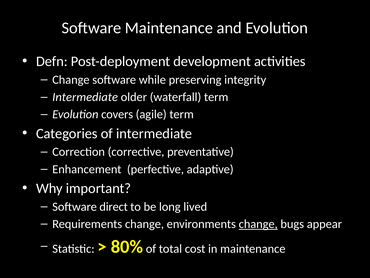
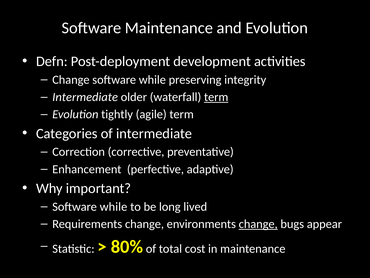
term underline: none -> present (216, 97)
covers: covers -> tightly (117, 114)
direct: direct -> while (114, 206)
